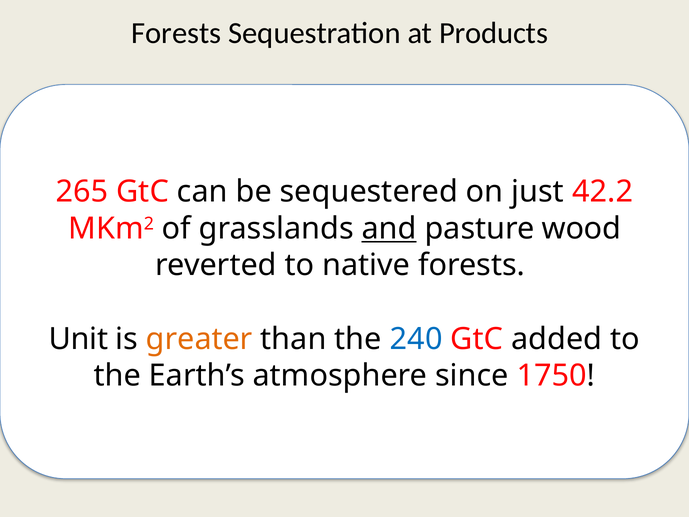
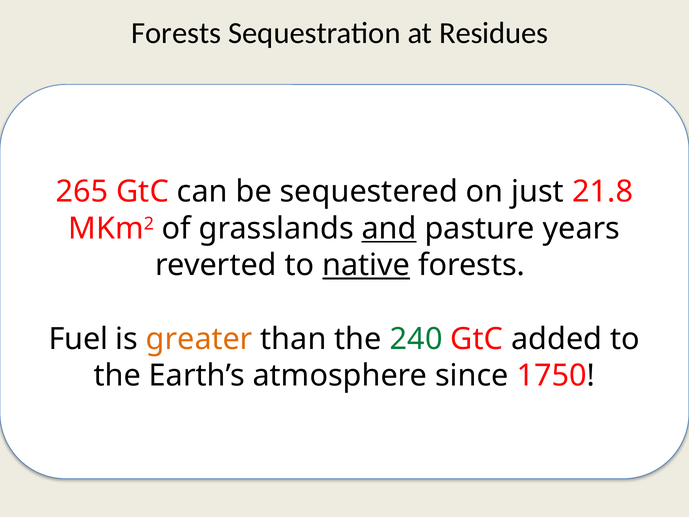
Products: Products -> Residues (494, 33)
42.2: 42.2 -> 21.8 (603, 192)
wood: wood -> years (581, 228)
native underline: none -> present (366, 265)
Unit: Unit -> Fuel (78, 339)
240 colour: blue -> green (416, 339)
